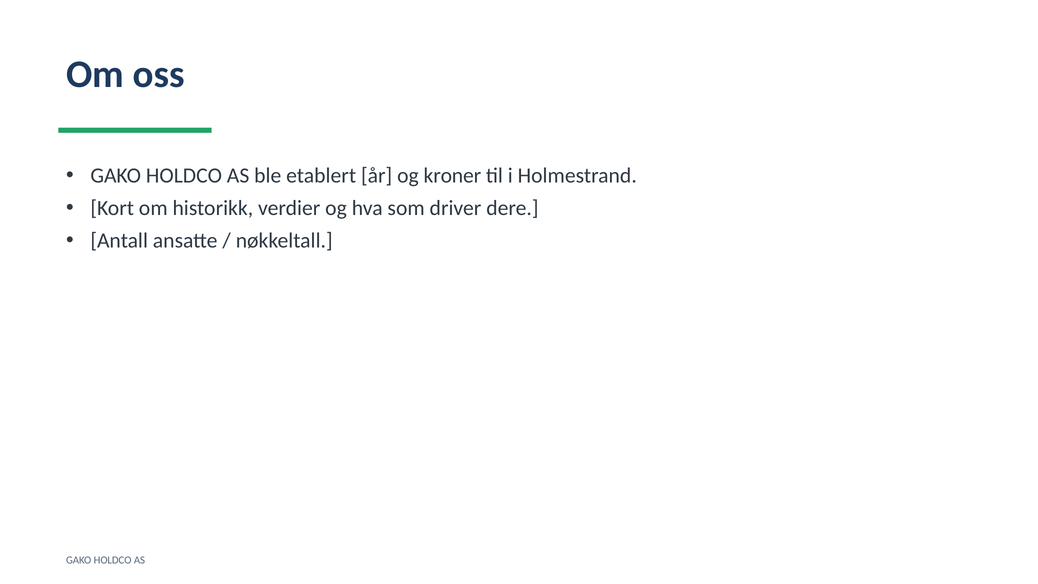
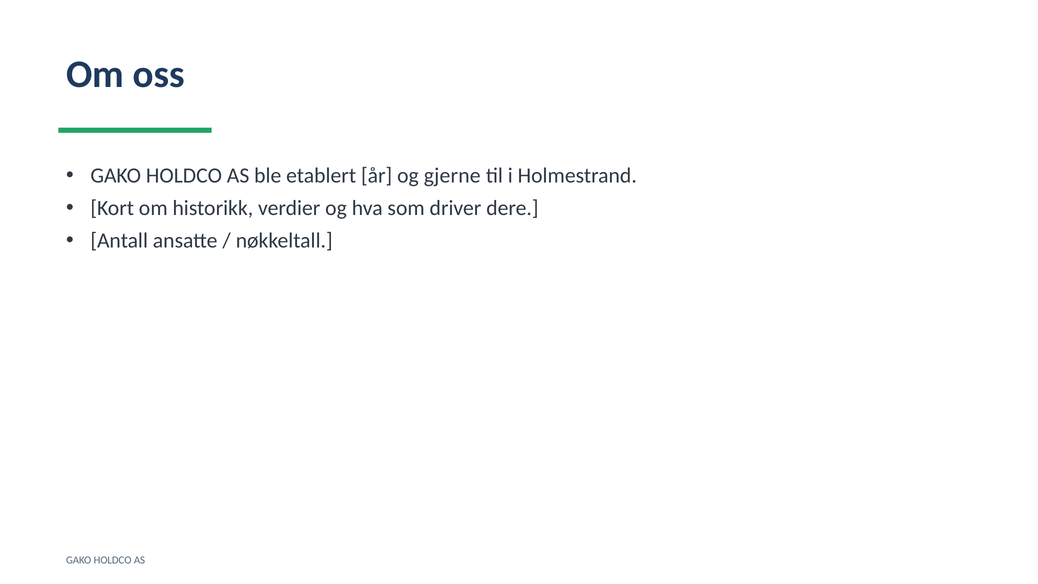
kroner: kroner -> gjerne (452, 176)
